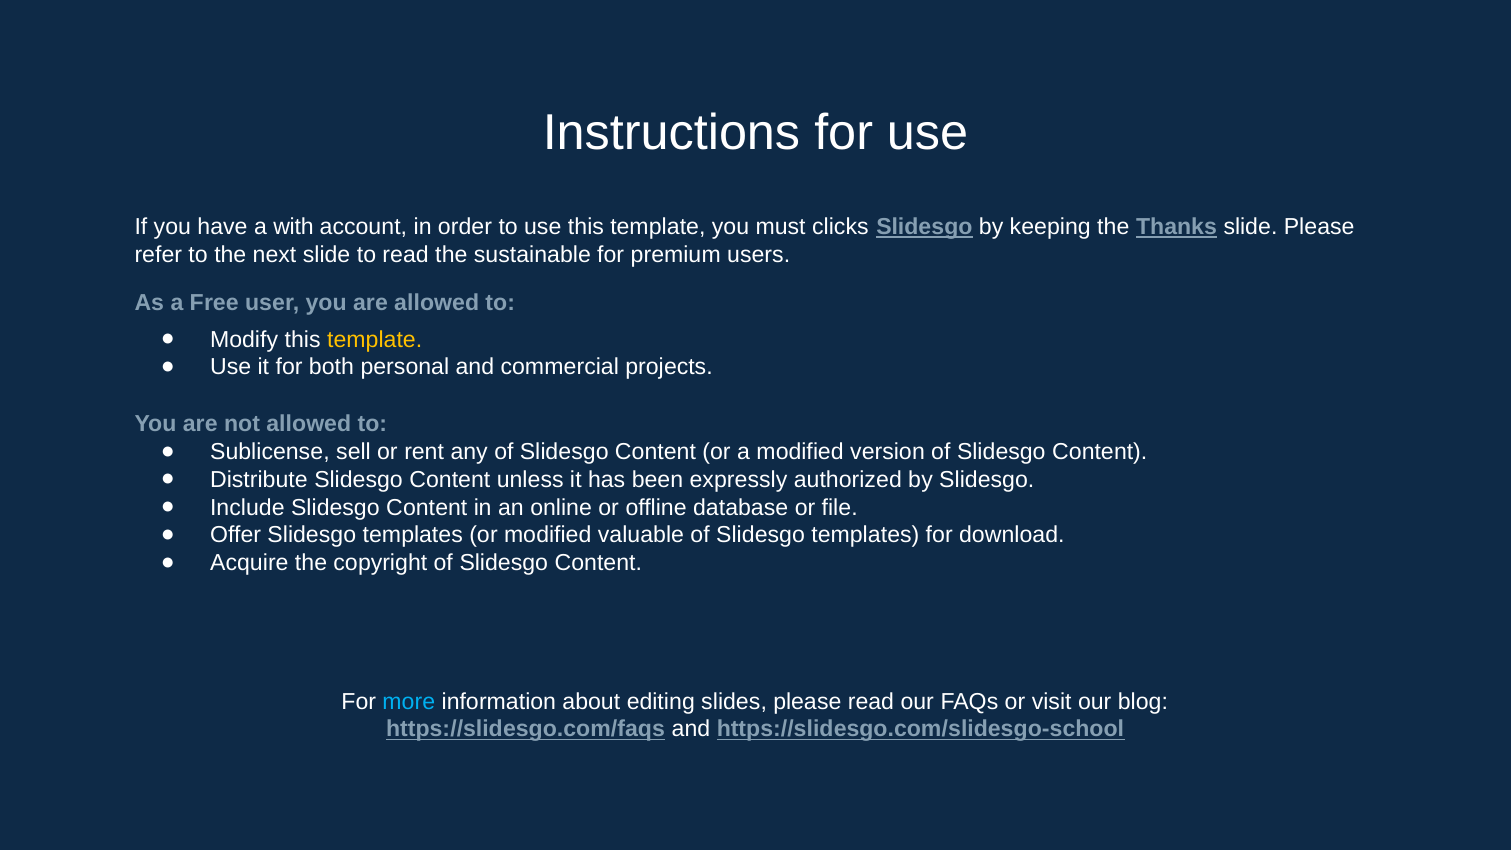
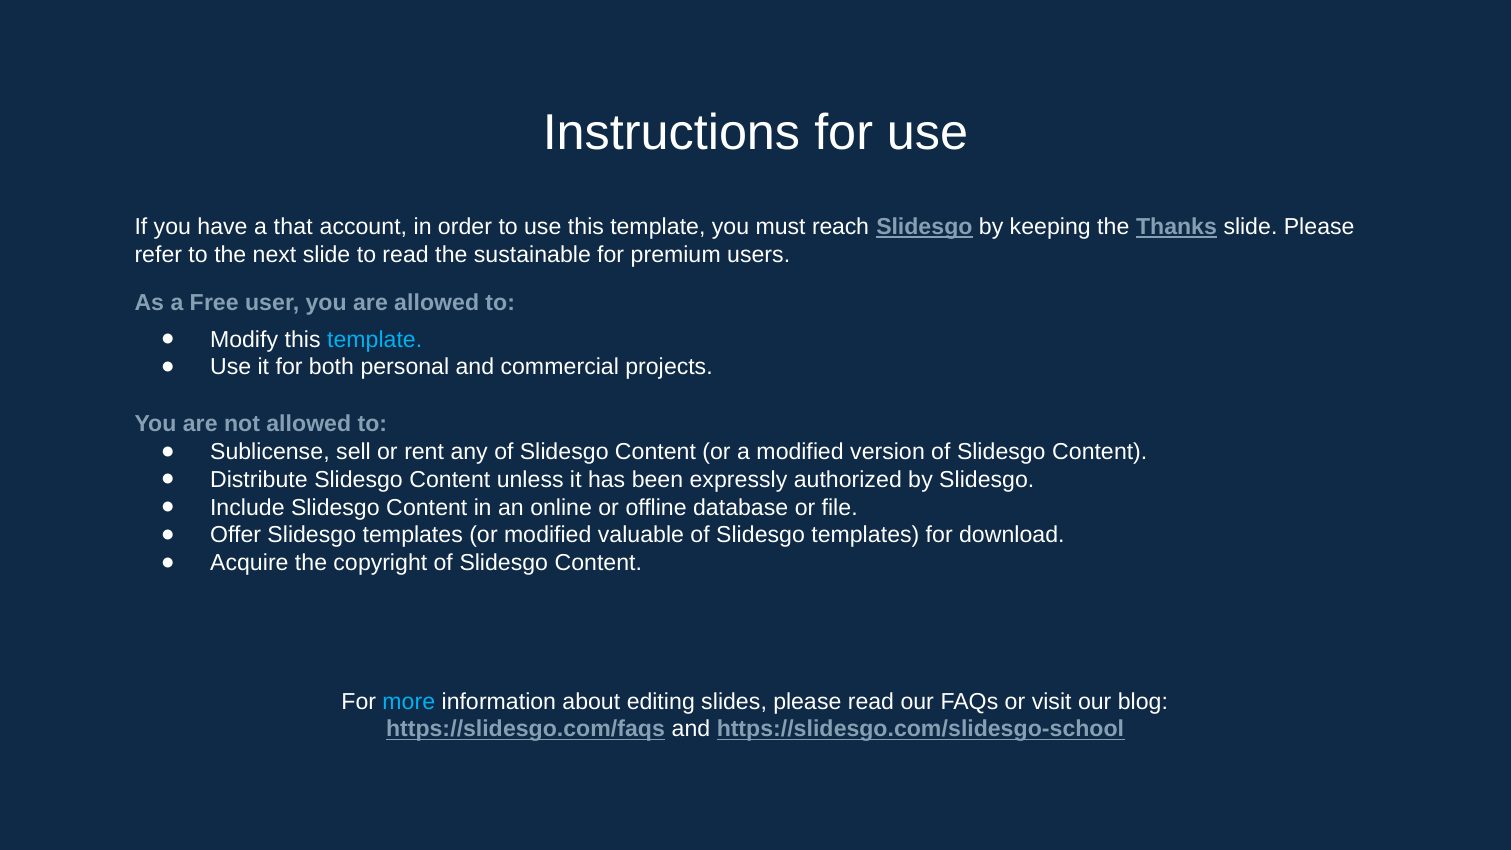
with: with -> that (293, 227)
clicks: clicks -> reach (840, 227)
template colour: yellow -> light blue (375, 339)
